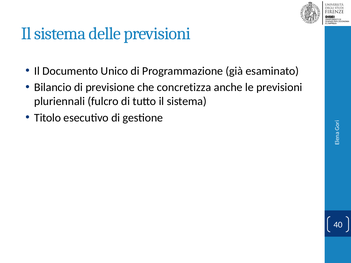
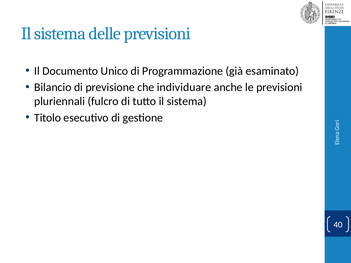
concretizza: concretizza -> individuare (184, 87)
